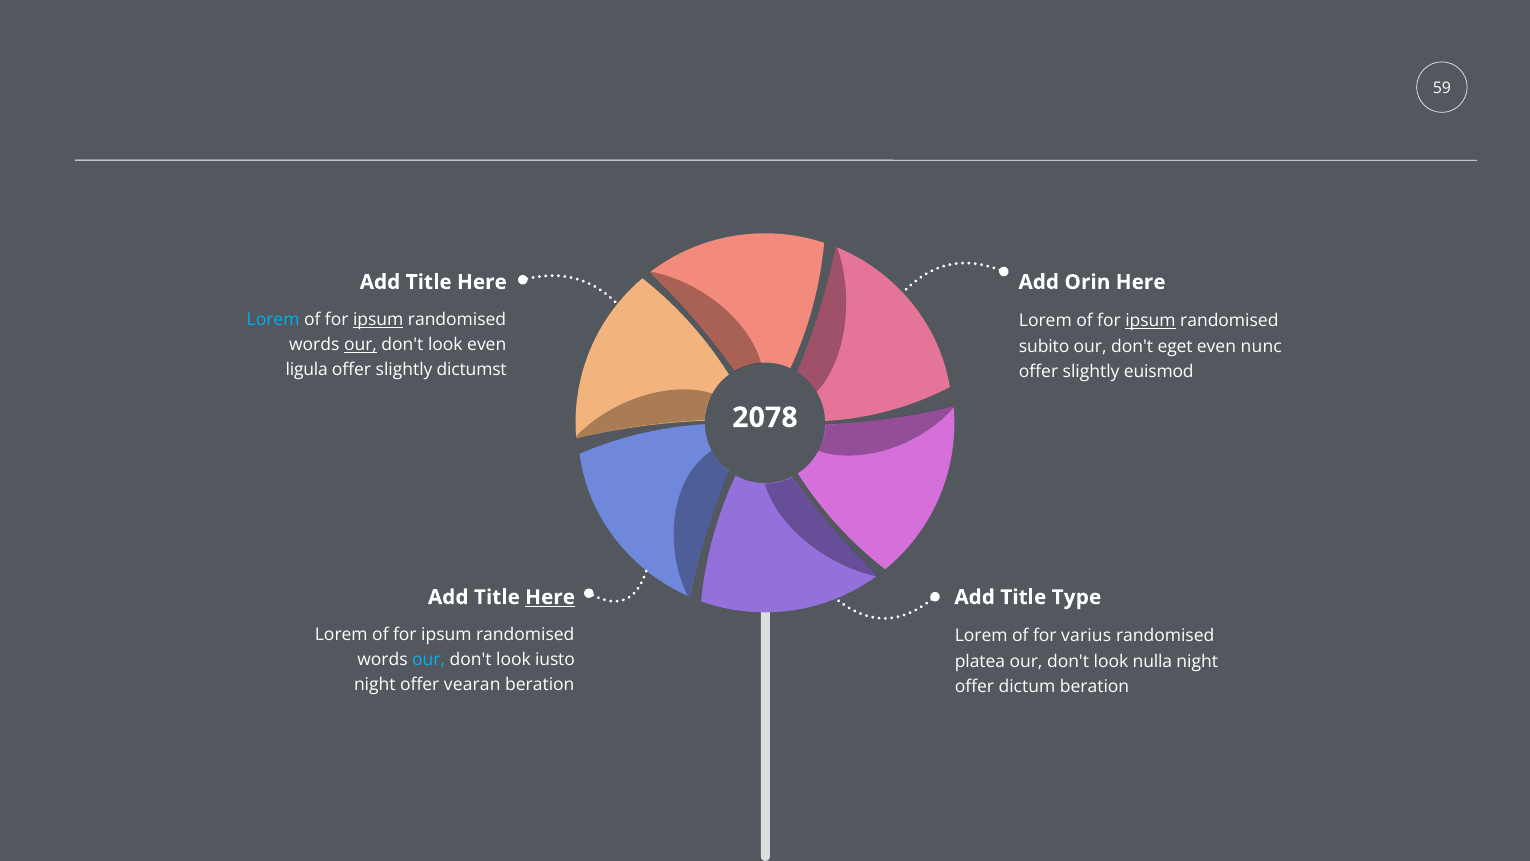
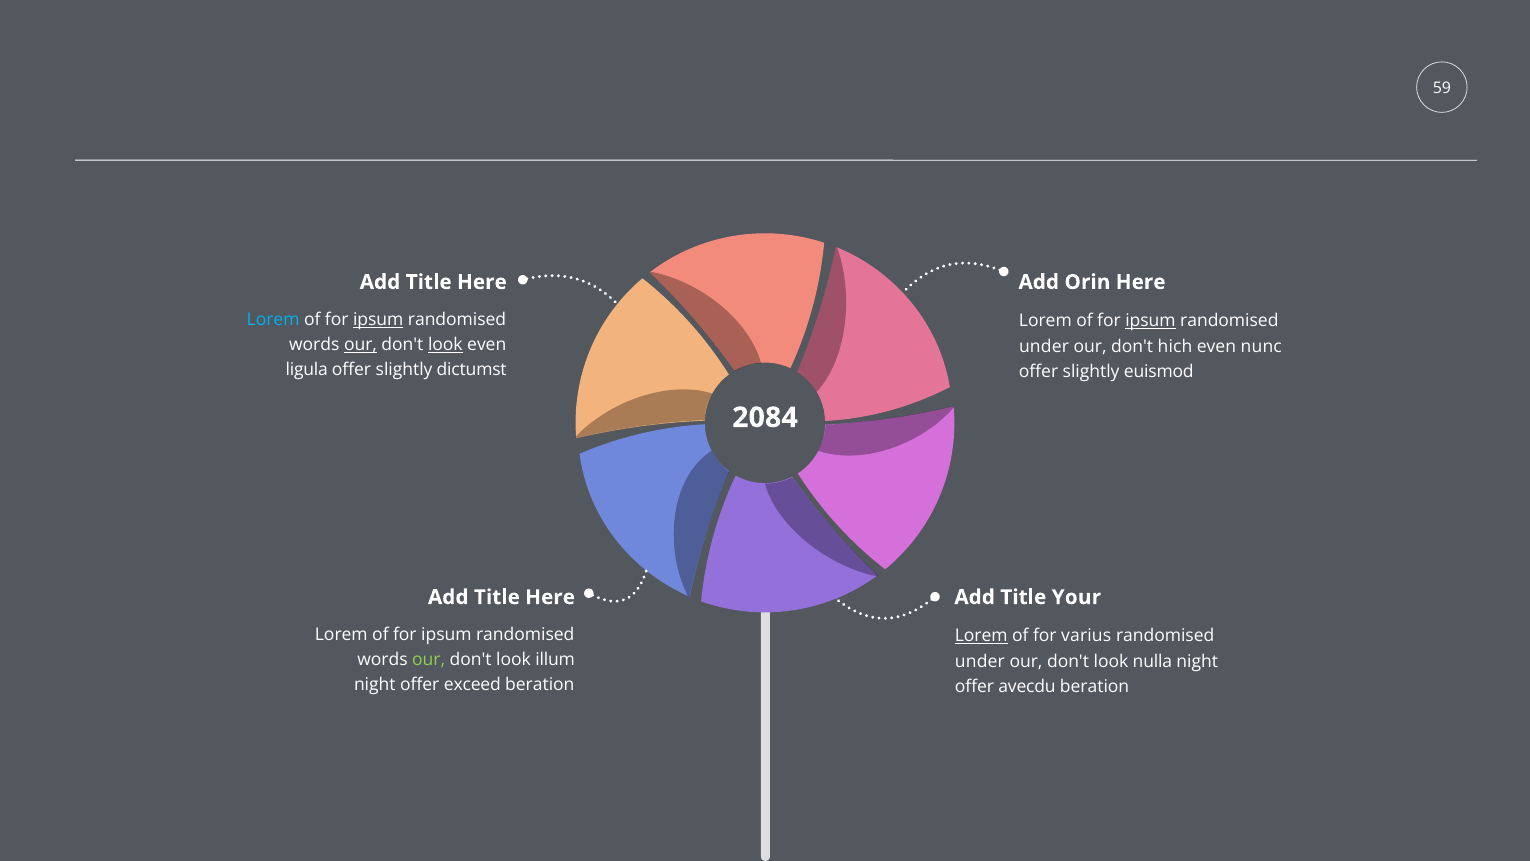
look underline: none -> present (445, 345)
subito: subito -> under (1044, 346)
eget: eget -> hich (1175, 346)
2078: 2078 -> 2084 (765, 417)
Here underline: present -> none (550, 597)
Type: Type -> Your (1076, 597)
Lorem underline: none -> present (981, 636)
our colour: light blue -> light green (429, 660)
iusto: iusto -> illum (555, 660)
platea: platea -> under (980, 661)
vearan: vearan -> exceed (472, 685)
dictum: dictum -> avecdu (1027, 686)
